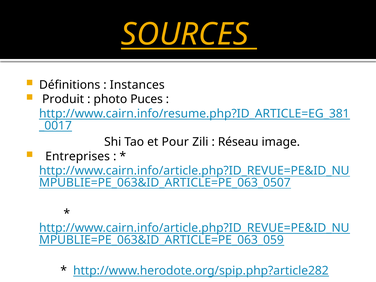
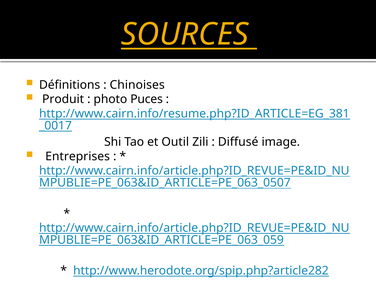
Instances: Instances -> Chinoises (137, 85)
Pour: Pour -> Outil (175, 142)
Réseau: Réseau -> Diffusé (238, 142)
